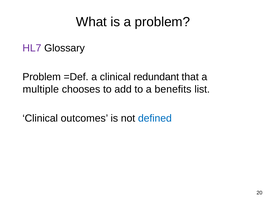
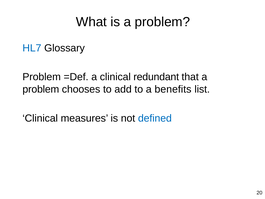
HL7 colour: purple -> blue (32, 48)
multiple: multiple -> problem (41, 89)
outcomes: outcomes -> measures (84, 118)
